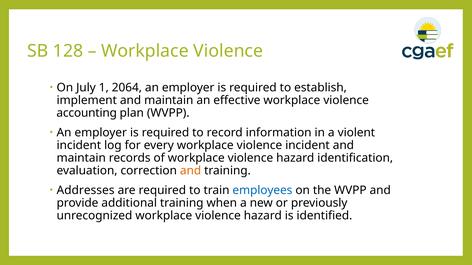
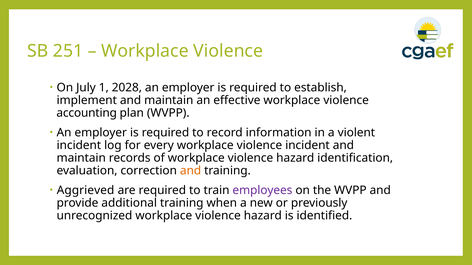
128: 128 -> 251 (68, 51)
2064: 2064 -> 2028 (127, 88)
Addresses: Addresses -> Aggrieved (86, 191)
employees colour: blue -> purple (262, 191)
